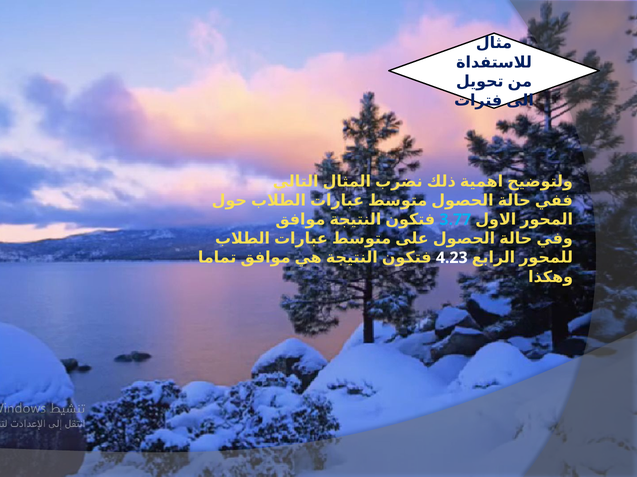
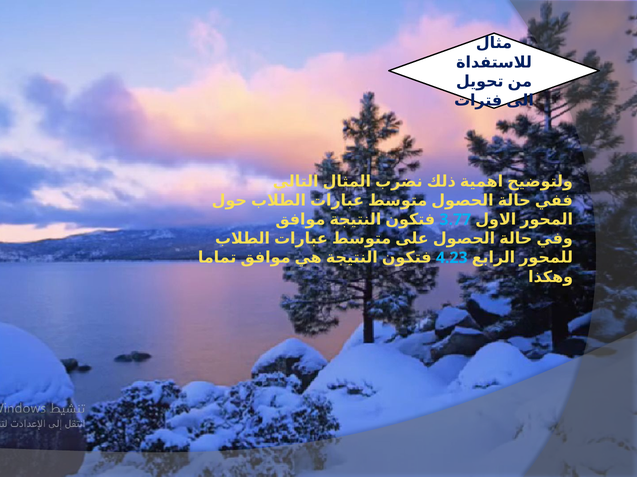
4.23 colour: white -> light blue (452, 258)
